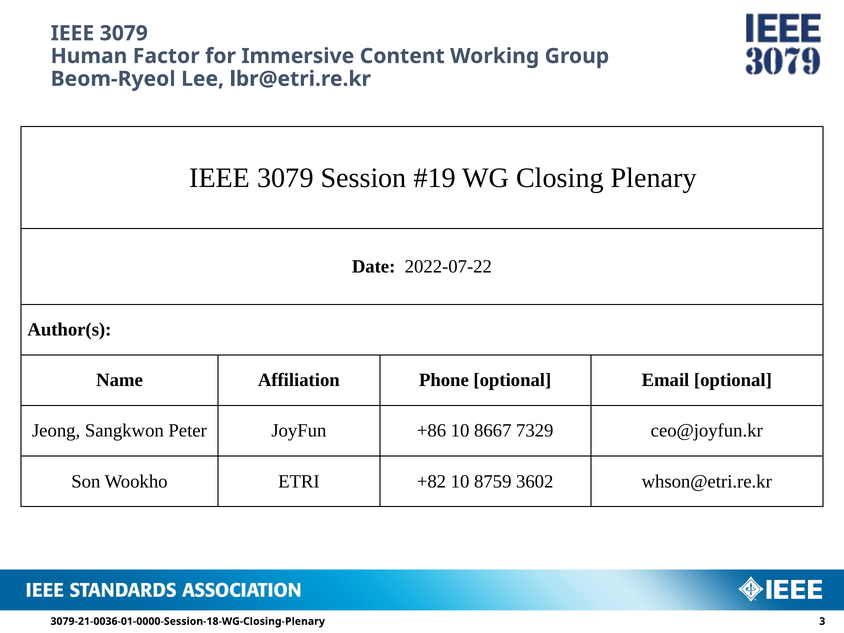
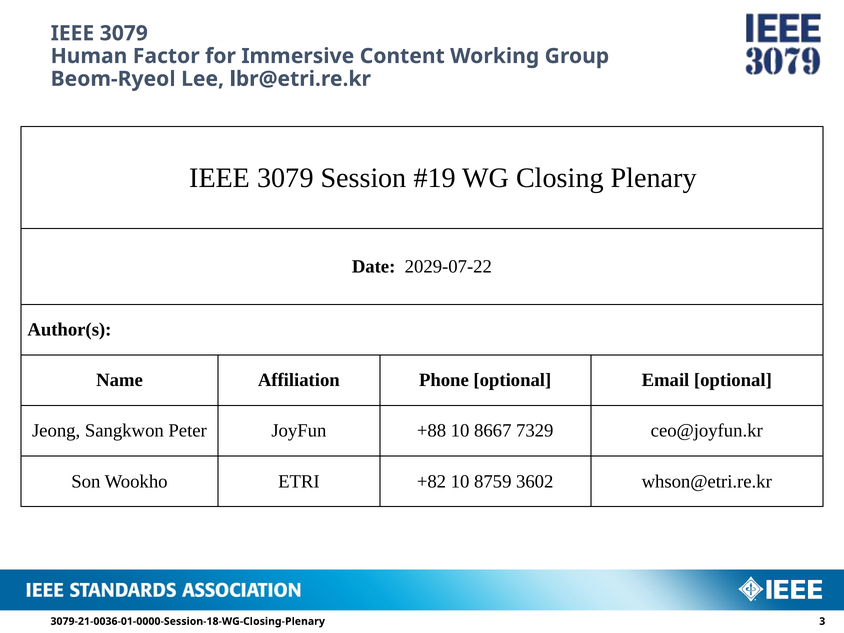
2022-07-22: 2022-07-22 -> 2029-07-22 (448, 267)
+86: +86 -> +88 (432, 431)
